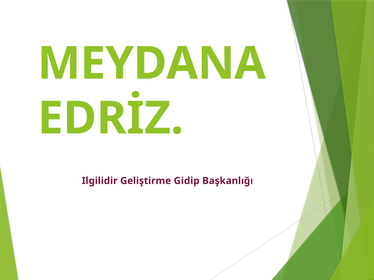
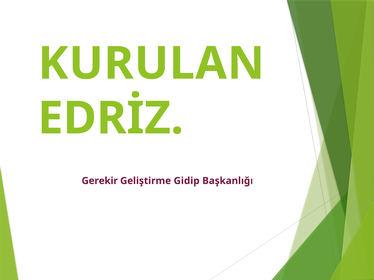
MEYDANA: MEYDANA -> KURULAN (151, 64)
Ilgilidir: Ilgilidir -> Gerekir (100, 181)
